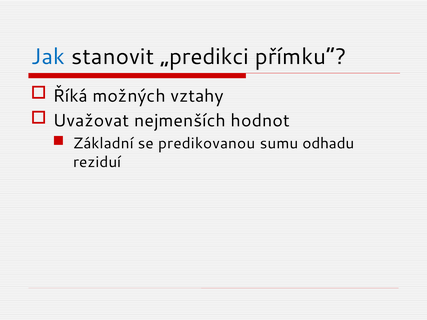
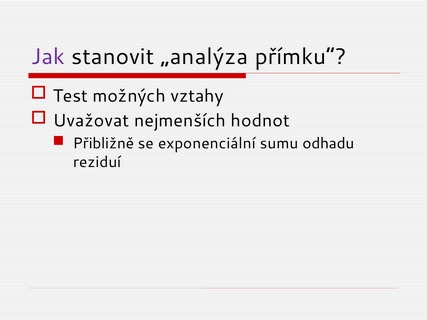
Jak colour: blue -> purple (48, 57)
„predikci: „predikci -> „analýza (204, 57)
Říká: Říká -> Test (70, 96)
Základní: Základní -> Přibližně (103, 144)
predikovanou: predikovanou -> exponenciální (207, 144)
